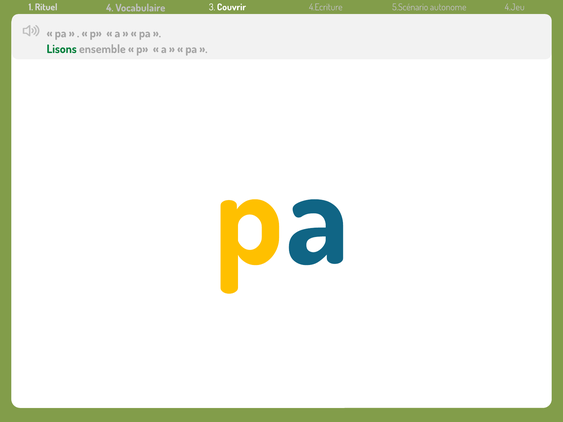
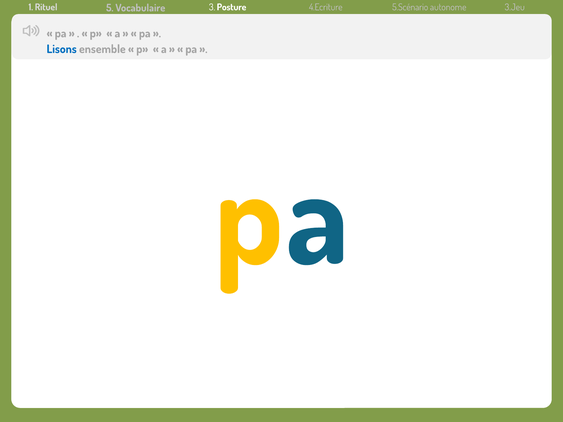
4: 4 -> 5 (110, 8)
Couvrir: Couvrir -> Posture (232, 7)
4.Jeu: 4.Jeu -> 3.Jeu (515, 7)
Lisons colour: green -> blue (62, 49)
